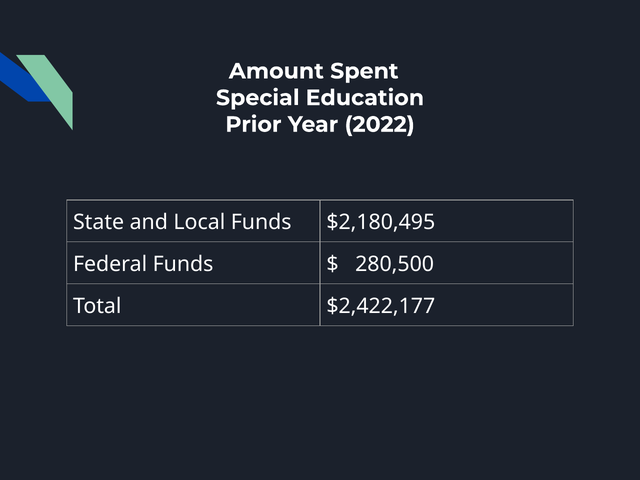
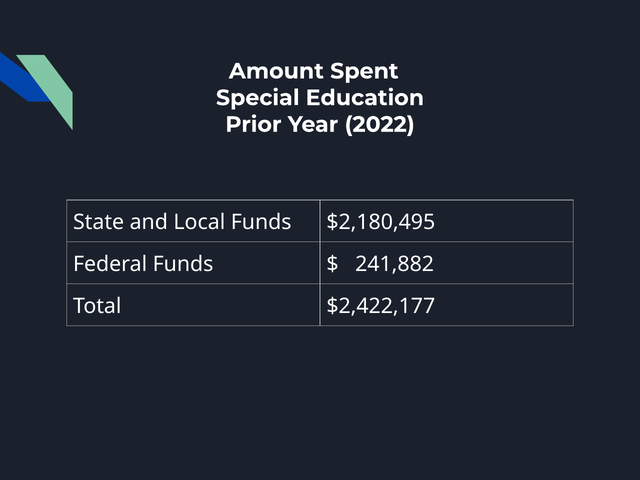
280,500: 280,500 -> 241,882 (395, 264)
